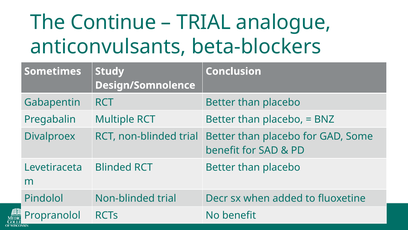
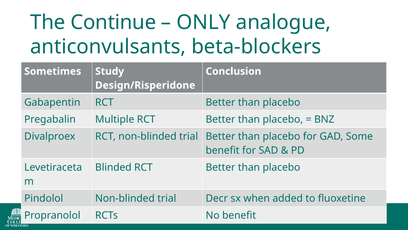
TRIAL: TRIAL -> ONLY (203, 22)
Design/Somnolence: Design/Somnolence -> Design/Risperidone (145, 85)
